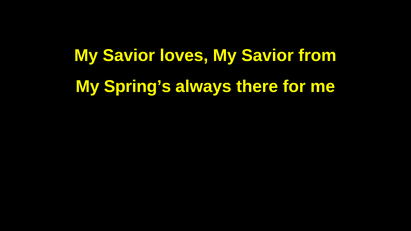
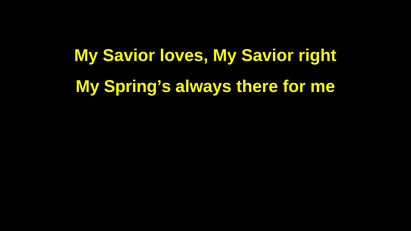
from: from -> right (317, 56)
